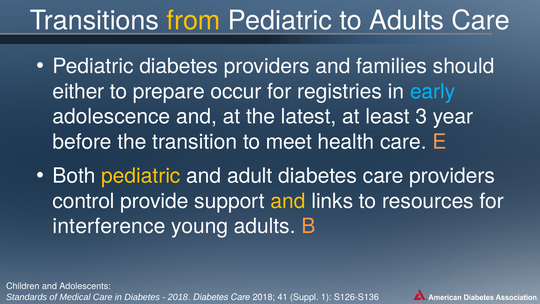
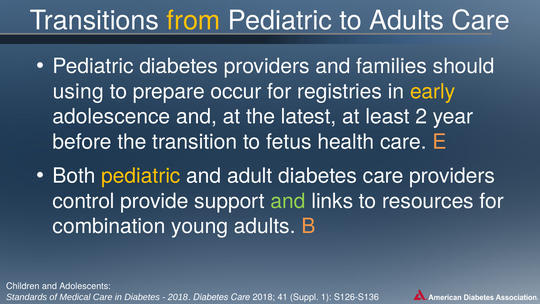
either: either -> using (78, 91)
early colour: light blue -> yellow (433, 91)
3: 3 -> 2 (421, 117)
meet: meet -> fetus (289, 142)
and colour: yellow -> light green (288, 201)
interference: interference -> combination (109, 226)
